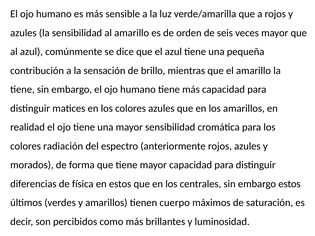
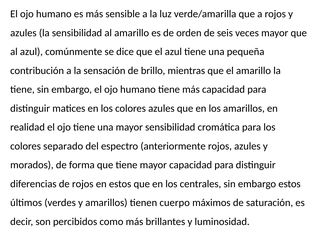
radiación: radiación -> separado (63, 146)
de física: física -> rojos (83, 184)
